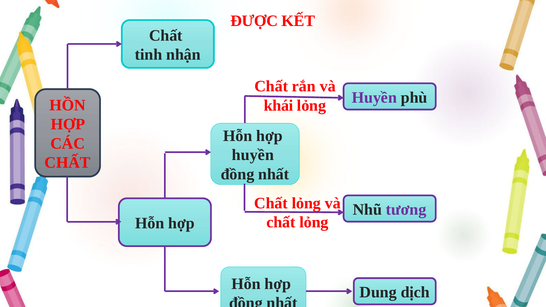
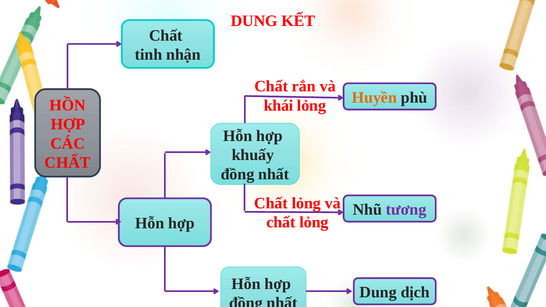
ĐƯỢC: ĐƯỢC -> DUNG (254, 21)
Huyền colour: purple -> orange (374, 98)
huyền: huyền -> khuấy (253, 155)
